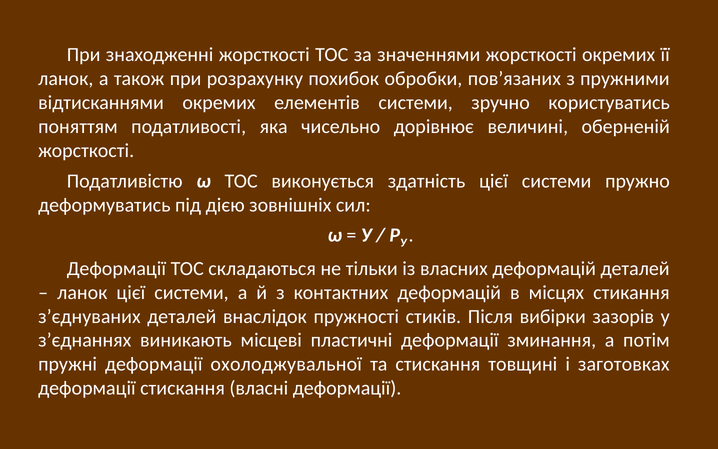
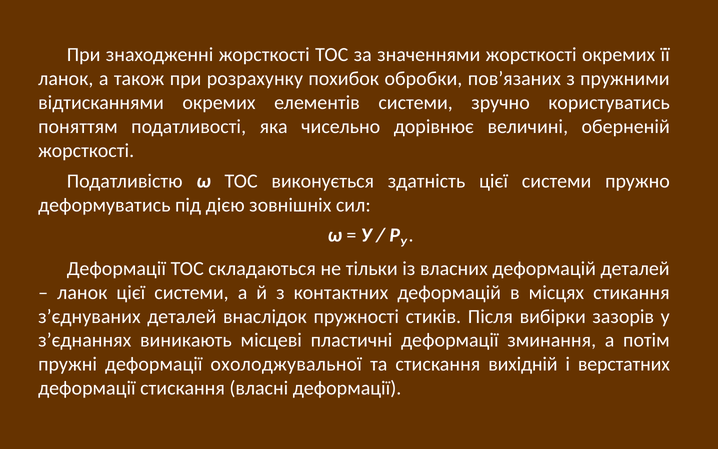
товщині: товщині -> вихідній (523, 364)
заготовках: заготовках -> верстатних (624, 364)
